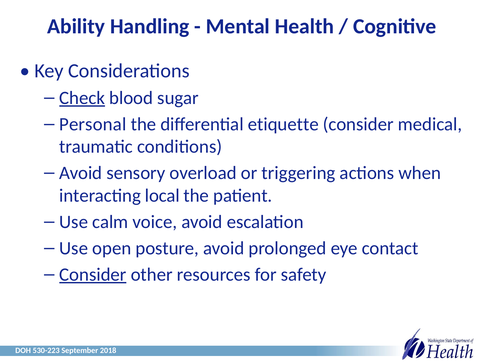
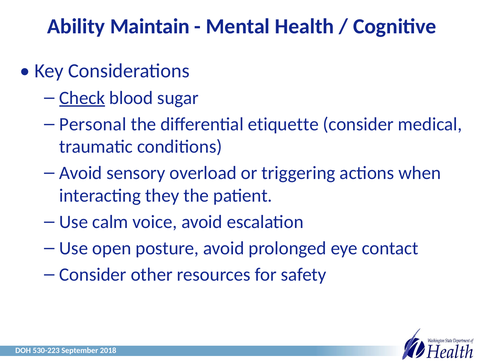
Handling: Handling -> Maintain (150, 26)
local: local -> they (162, 196)
Consider underline: present -> none (93, 275)
